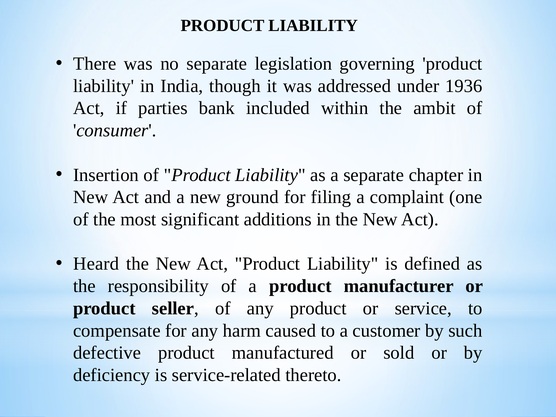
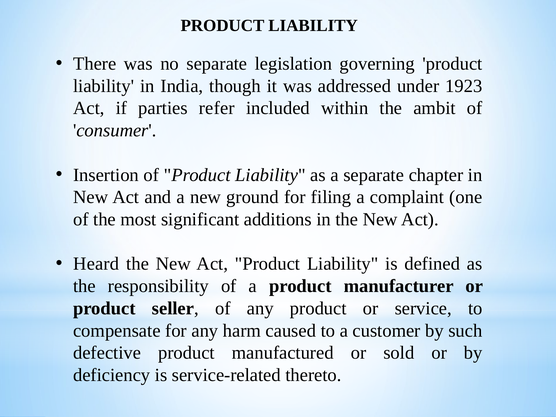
1936: 1936 -> 1923 (464, 86)
bank: bank -> refer (217, 108)
